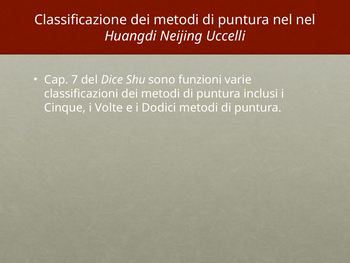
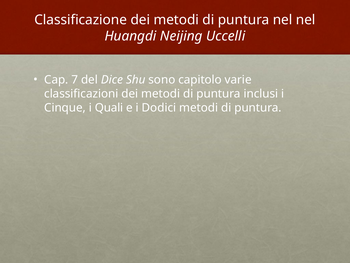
funzioni: funzioni -> capitolo (200, 80)
Volte: Volte -> Quali (109, 108)
